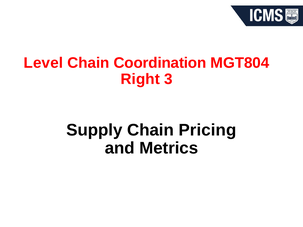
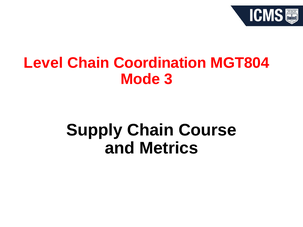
Right: Right -> Mode (140, 79)
Pricing: Pricing -> Course (207, 130)
